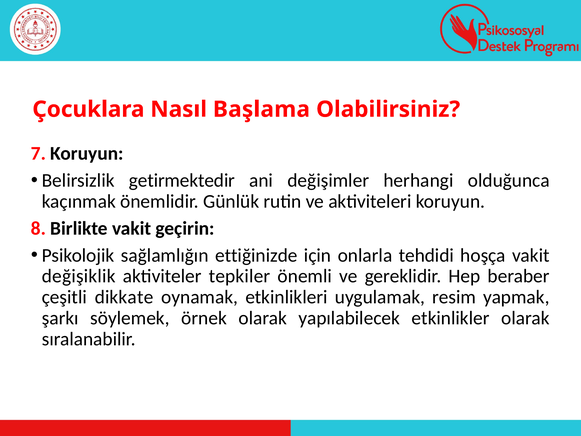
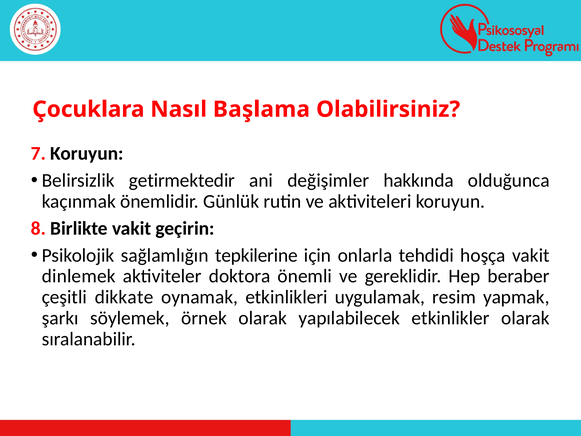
herhangi: herhangi -> hakkında (419, 180)
ettiğinizde: ettiğinizde -> tepkilerine (256, 255)
değişiklik: değişiklik -> dinlemek (79, 276)
tepkiler: tepkiler -> doktora (240, 276)
